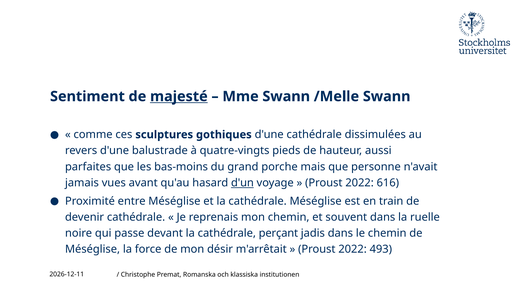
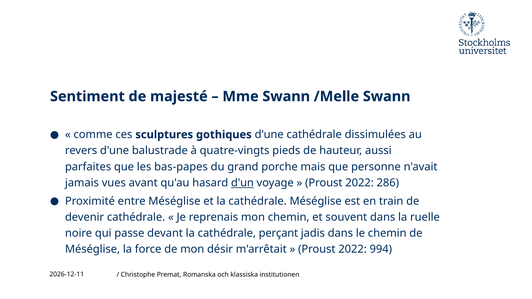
majesté underline: present -> none (179, 97)
bas-moins: bas-moins -> bas-papes (181, 167)
616: 616 -> 286 (388, 183)
493: 493 -> 994 (381, 249)
